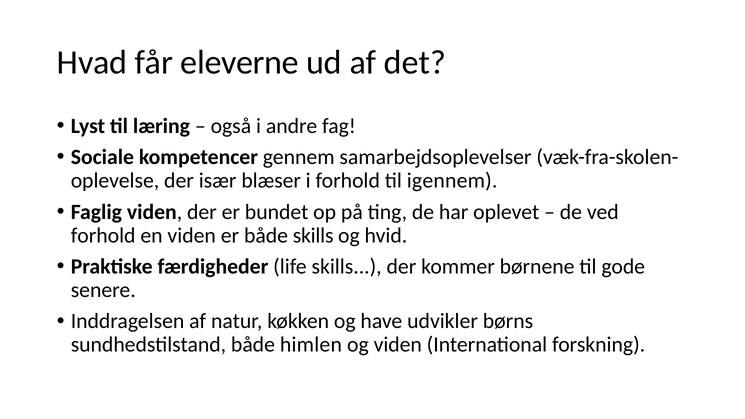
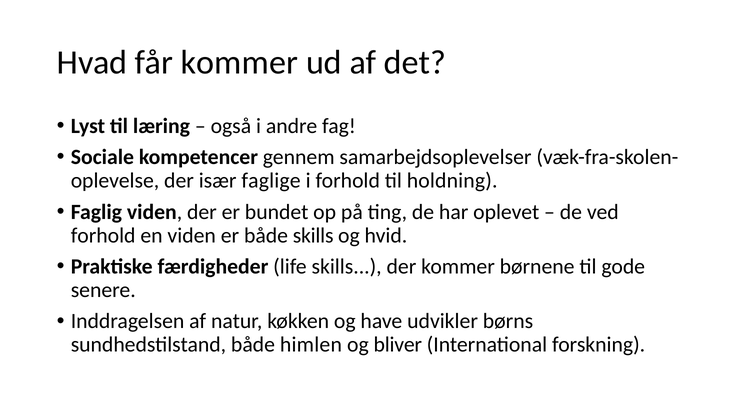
får eleverne: eleverne -> kommer (239, 63)
blæser: blæser -> faglige (271, 181)
igennem: igennem -> holdning (452, 181)
og viden: viden -> bliver (398, 345)
